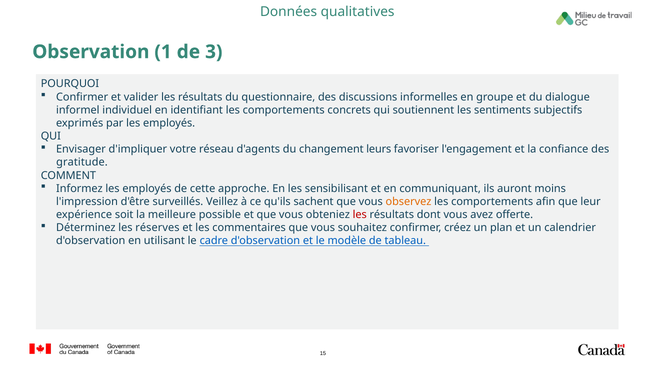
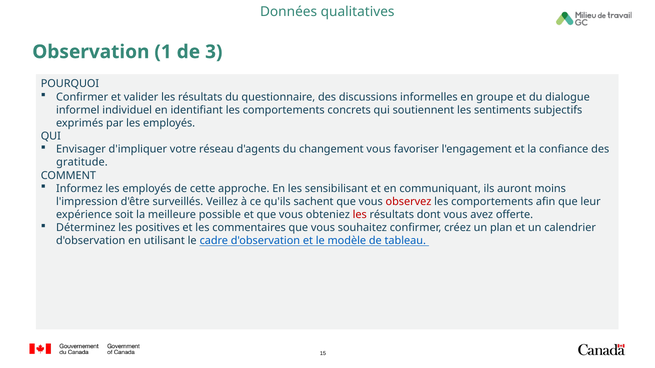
changement leurs: leurs -> vous (379, 149)
observez colour: orange -> red (408, 202)
réserves: réserves -> positives (158, 228)
